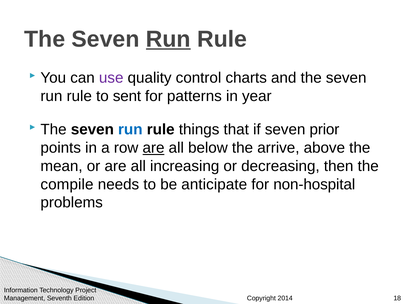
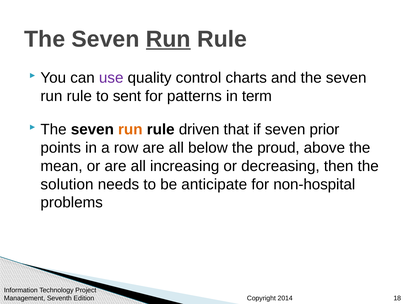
year: year -> term (257, 96)
run colour: blue -> orange (130, 129)
things: things -> driven (199, 129)
are underline: present -> none (154, 148)
arrive: arrive -> proud (278, 148)
compile: compile -> solution (67, 184)
